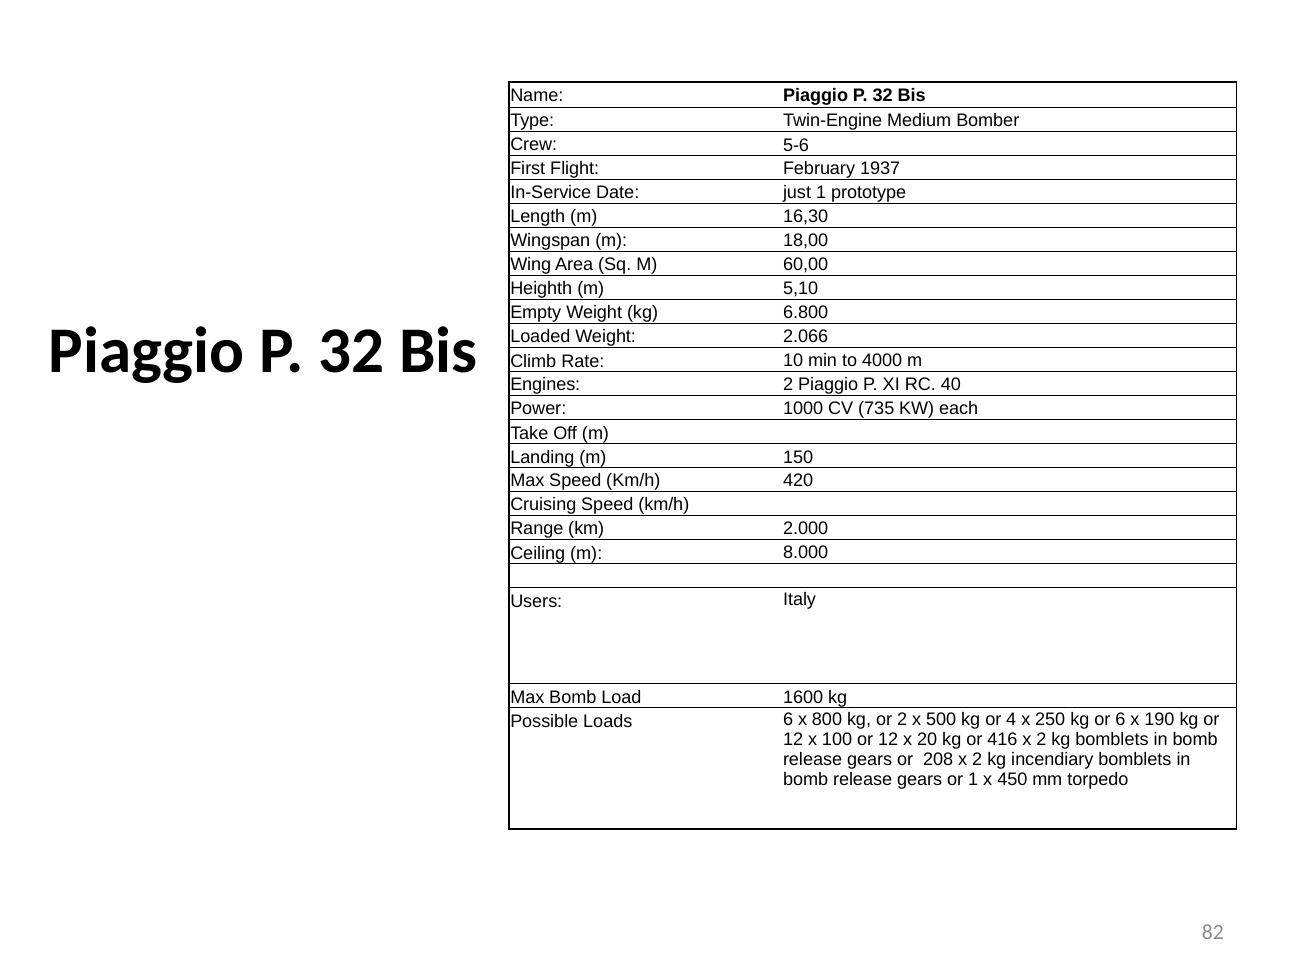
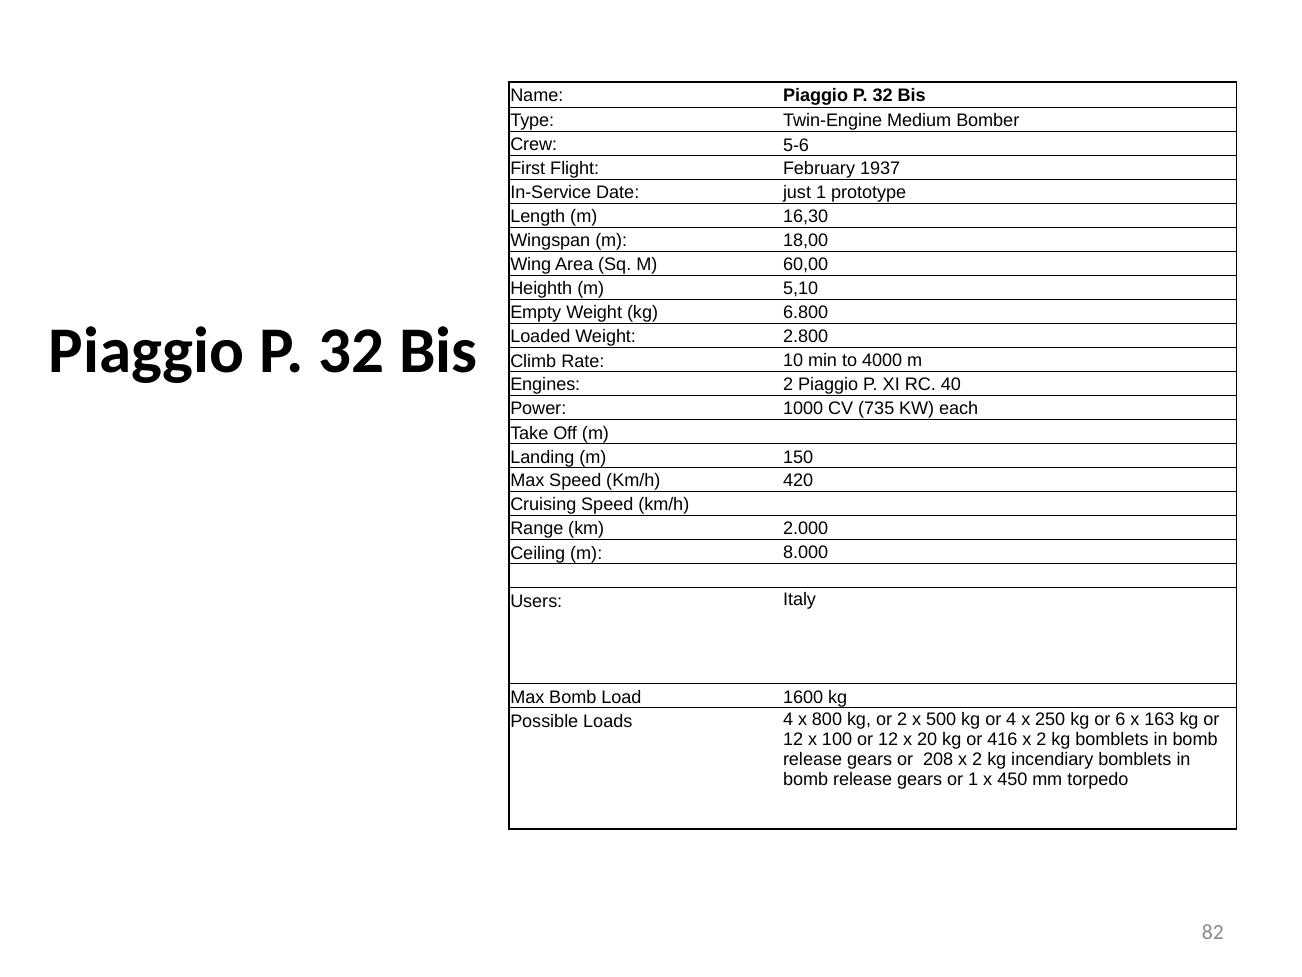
2.066: 2.066 -> 2.800 (806, 336)
Loads 6: 6 -> 4 (788, 719)
190: 190 -> 163 (1159, 719)
